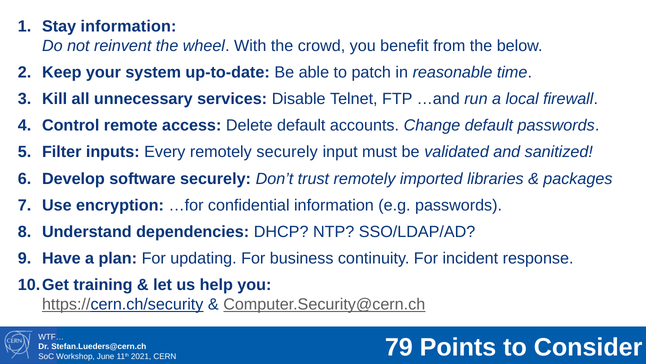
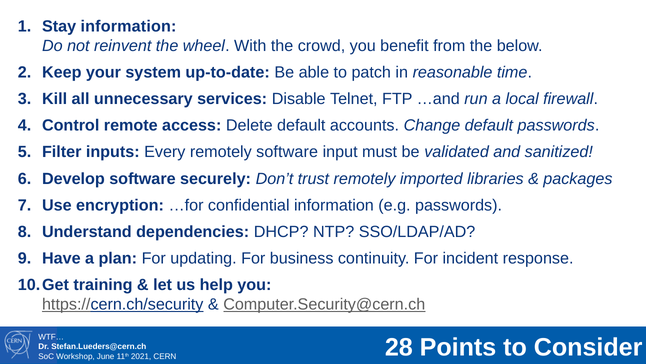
remotely securely: securely -> software (287, 152)
79: 79 -> 28 (399, 347)
